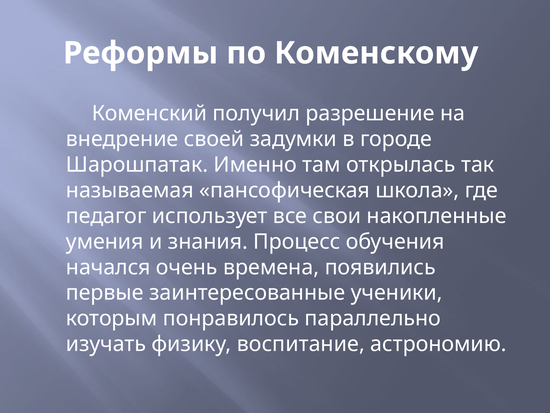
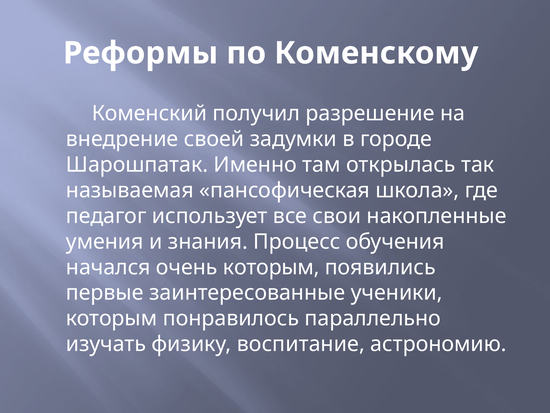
очень времена: времена -> которым (271, 267)
